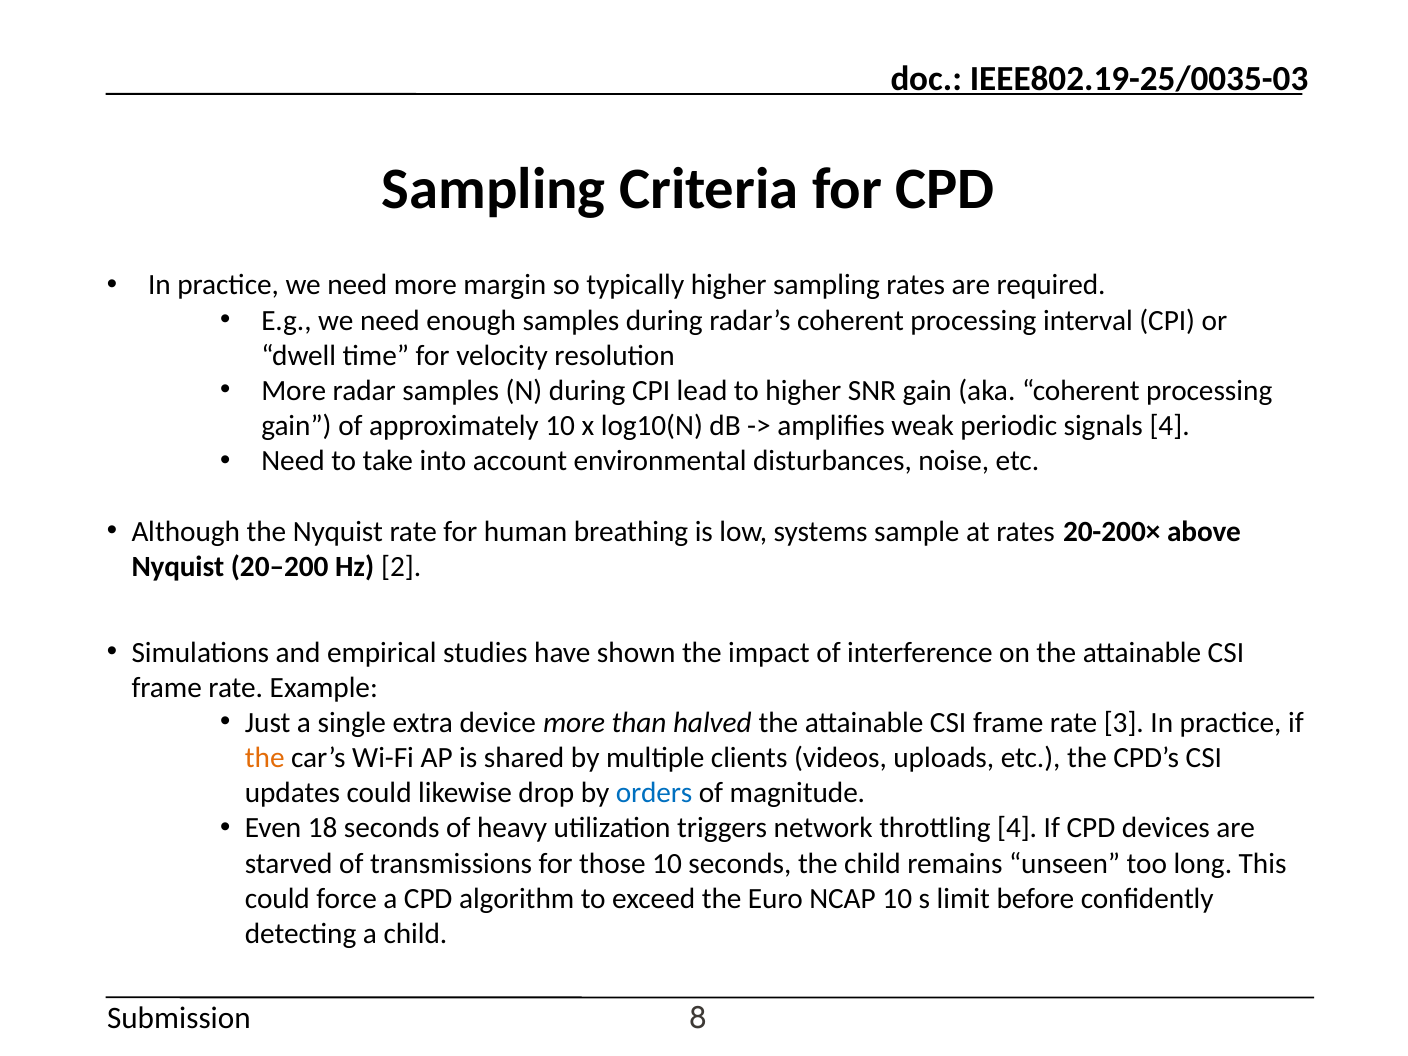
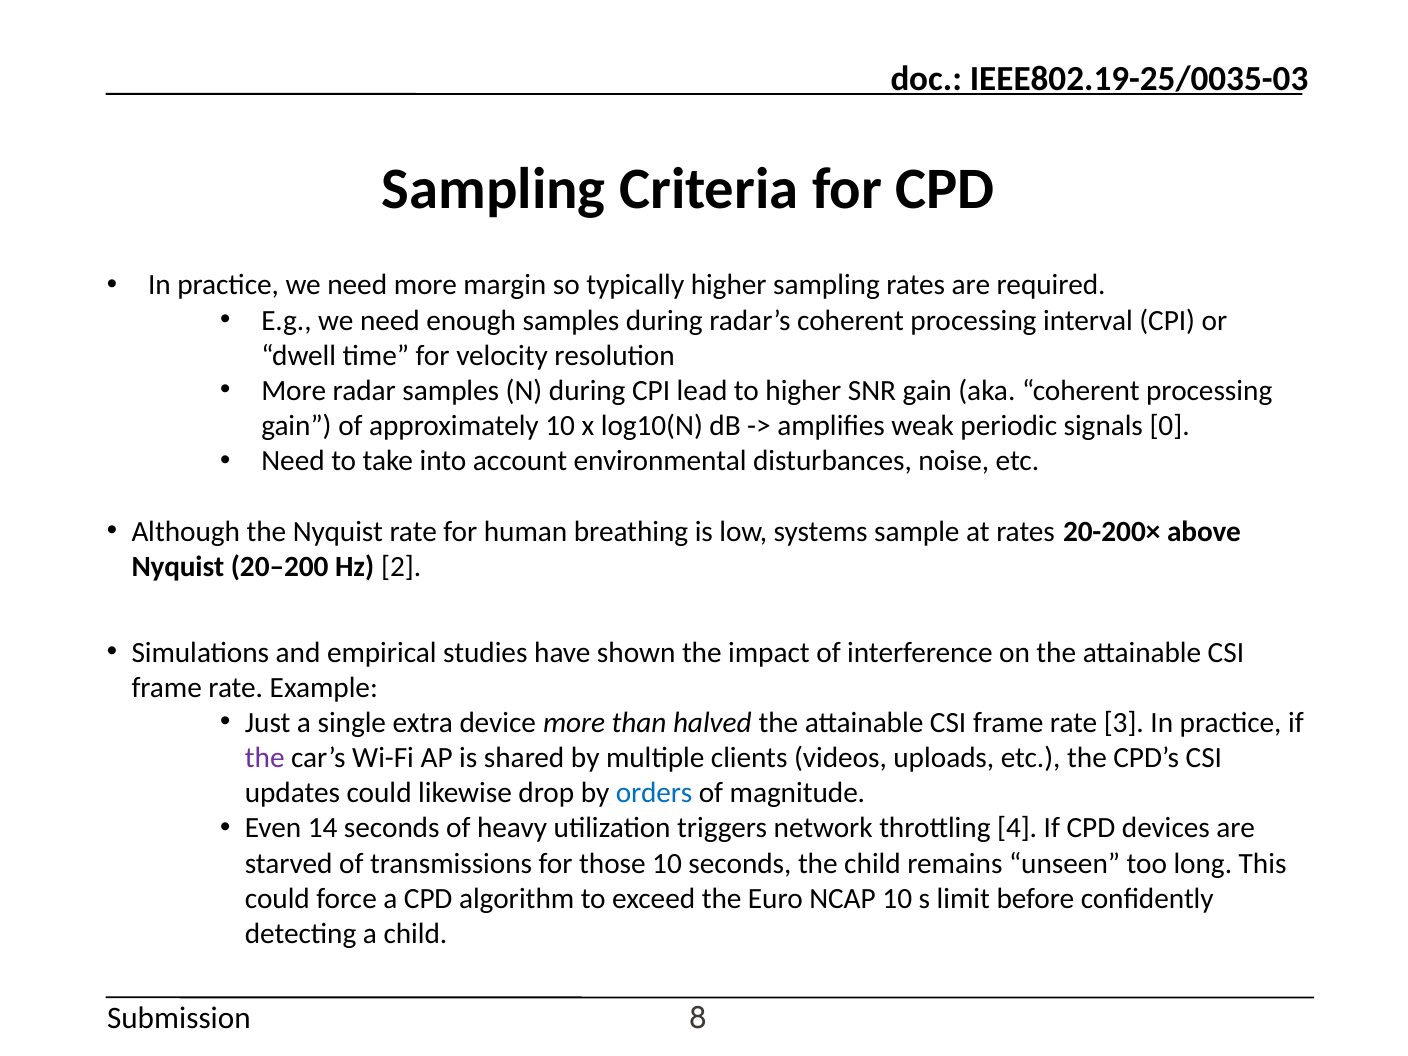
signals 4: 4 -> 0 (1170, 426)
the colour: orange -> purple (265, 758)
18: 18 -> 14 (323, 828)
